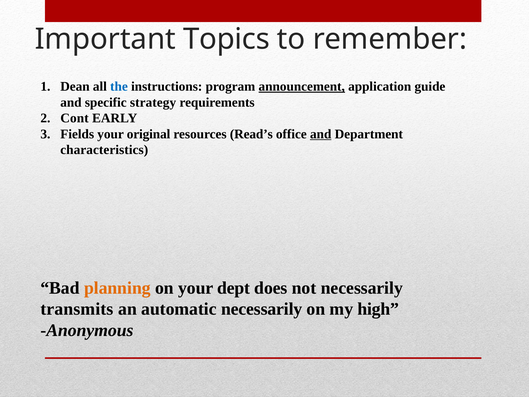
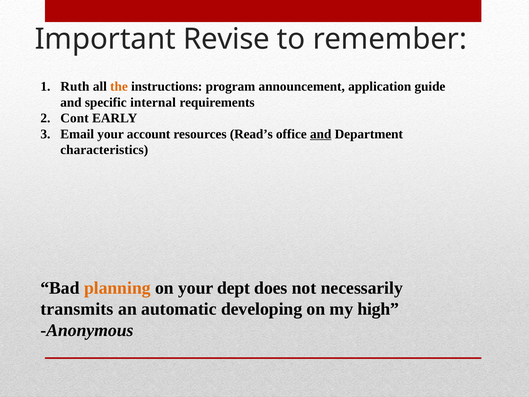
Topics: Topics -> Revise (227, 39)
Dean: Dean -> Ruth (75, 86)
the colour: blue -> orange (119, 86)
announcement underline: present -> none (302, 86)
strategy: strategy -> internal (153, 102)
Fields: Fields -> Email (77, 134)
original: original -> account (149, 134)
automatic necessarily: necessarily -> developing (262, 309)
